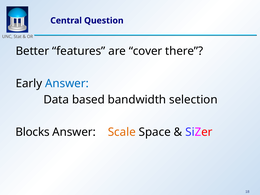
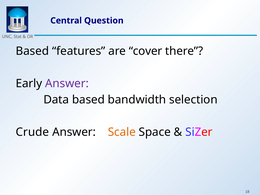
Better: Better -> Based (32, 51)
Answer colour: blue -> purple (67, 83)
Blocks: Blocks -> Crude (32, 132)
